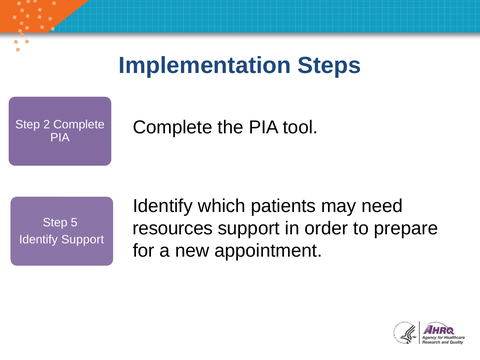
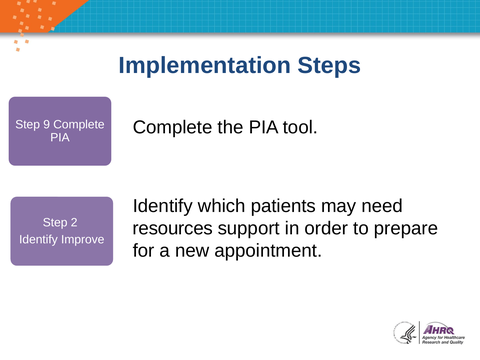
2: 2 -> 9 (47, 125)
5: 5 -> 2 (74, 223)
Identify Support: Support -> Improve (83, 240)
